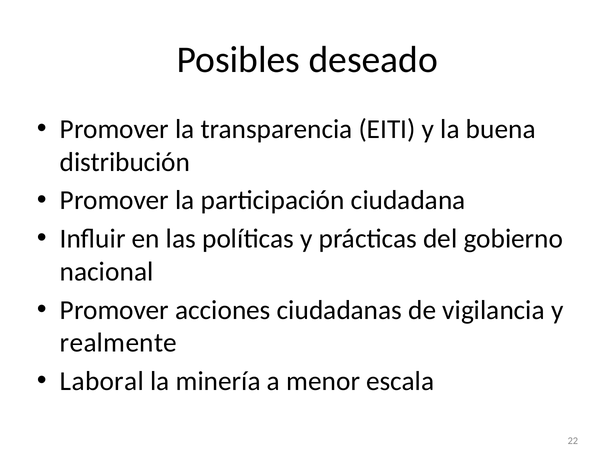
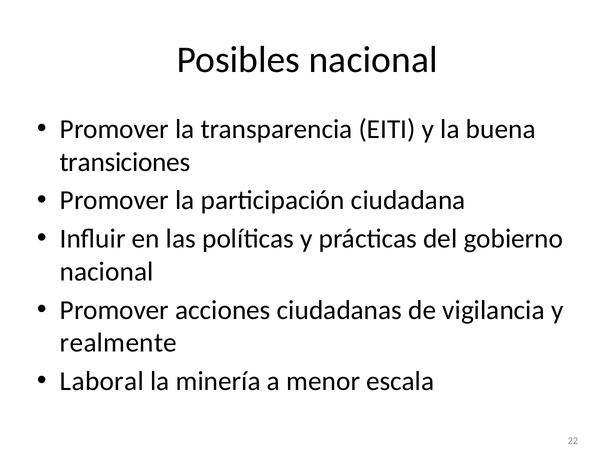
Posibles deseado: deseado -> nacional (373, 60)
distribución: distribución -> transiciones (125, 162)
